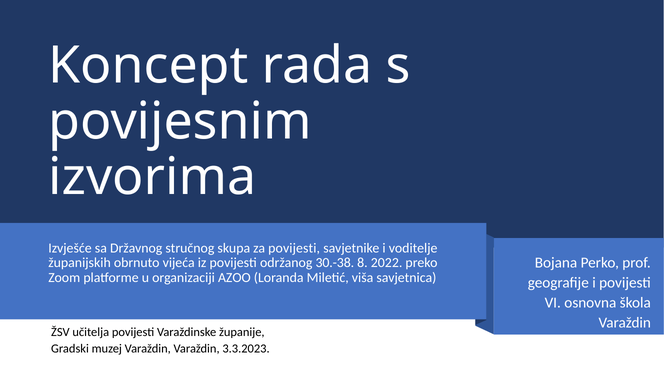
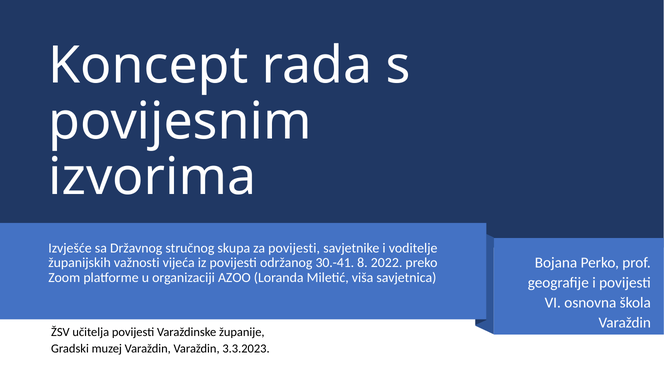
obrnuto: obrnuto -> važnosti (137, 263)
30.-38: 30.-38 -> 30.-41 (335, 263)
